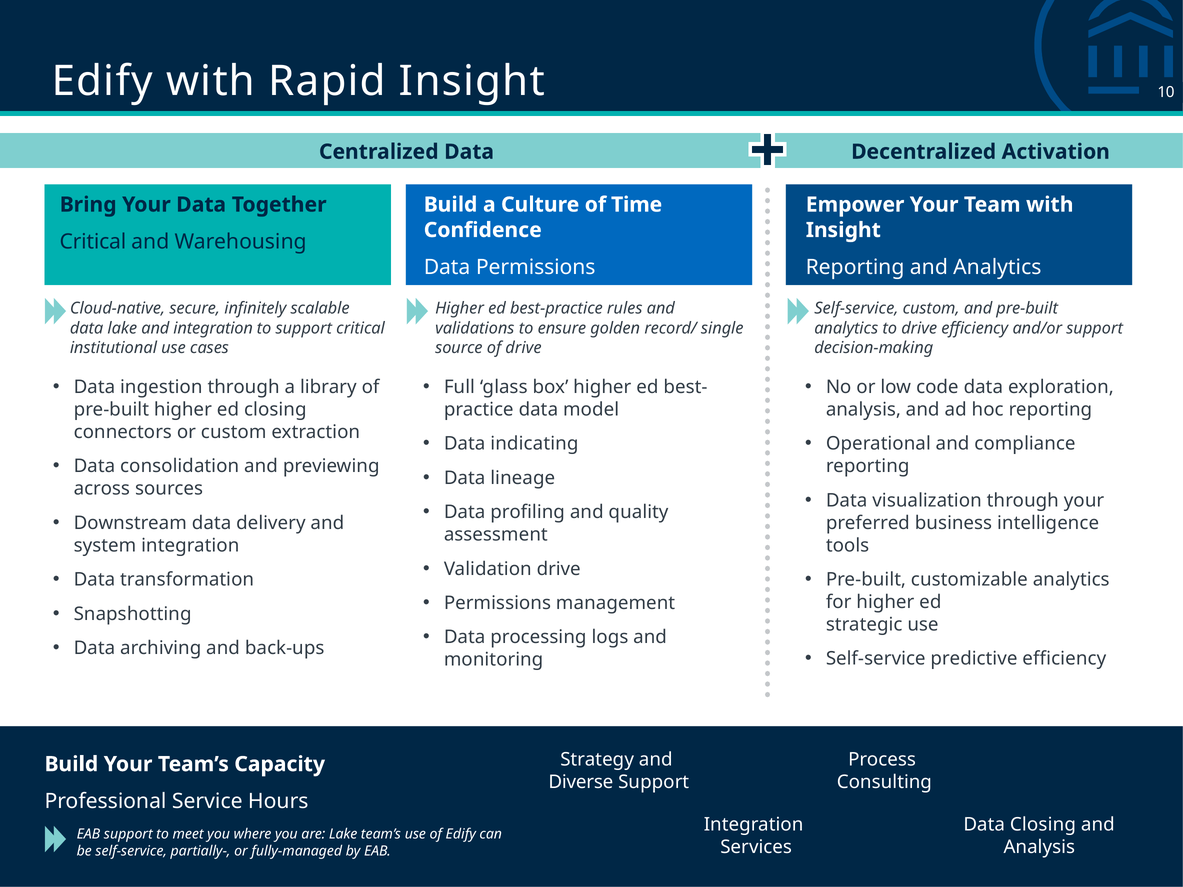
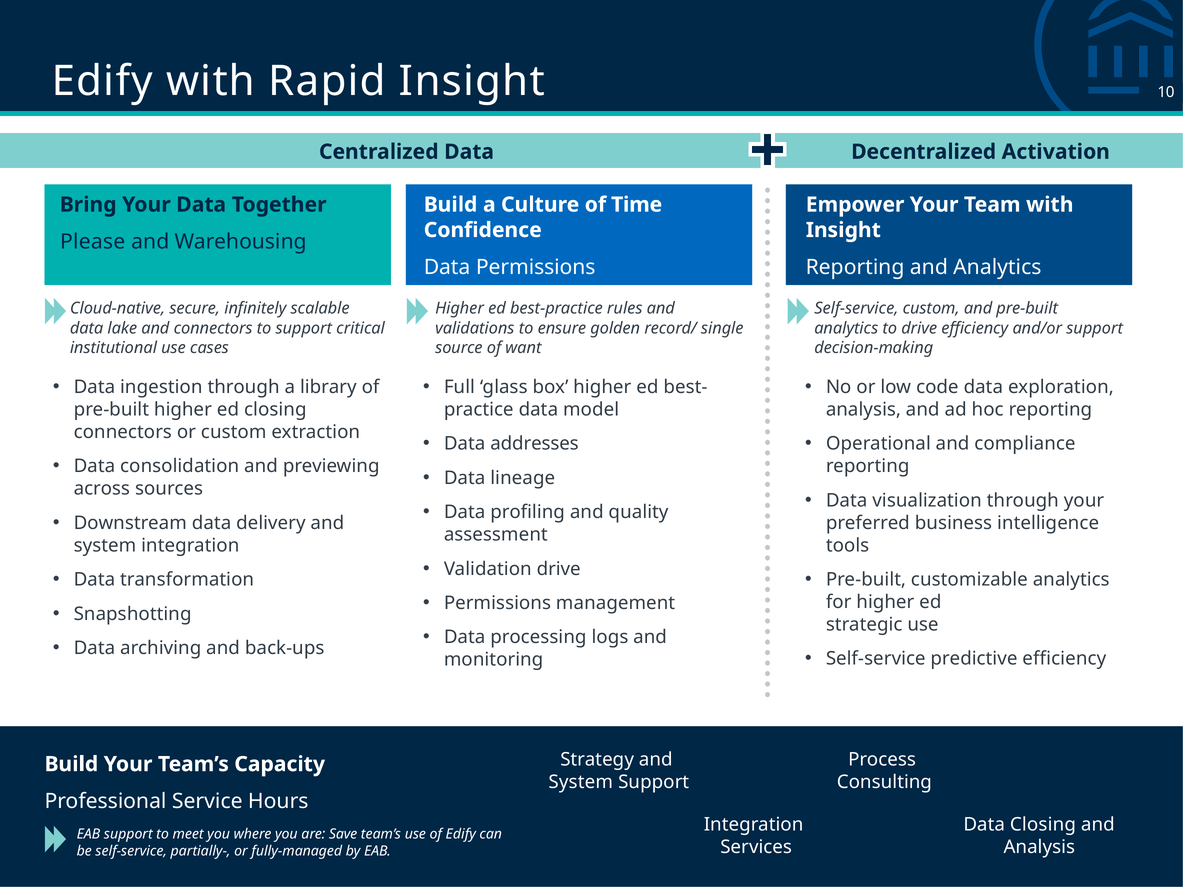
Critical: Critical -> Please (93, 242)
and integration: integration -> connectors (213, 328)
of drive: drive -> want (523, 348)
indicating: indicating -> addresses (535, 444)
Diverse: Diverse -> System (581, 782)
are Lake: Lake -> Save (343, 835)
